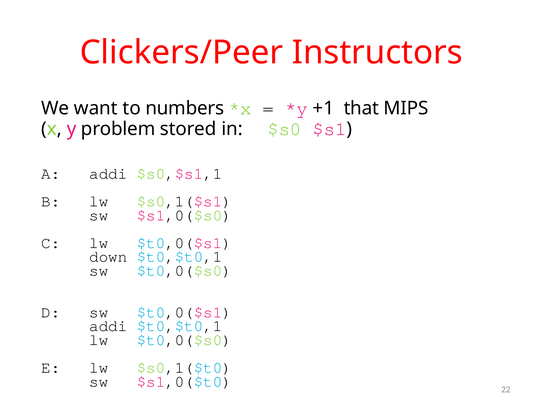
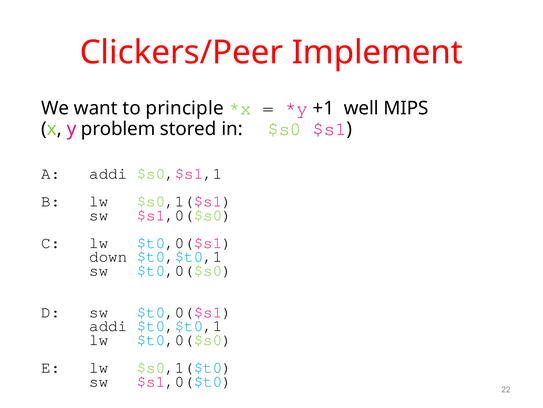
Instructors: Instructors -> Implement (377, 53)
numbers: numbers -> principle (185, 108)
that: that -> well (361, 108)
